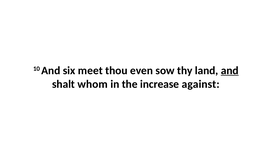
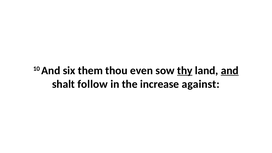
meet: meet -> them (90, 70)
thy underline: none -> present (185, 70)
whom: whom -> follow (93, 84)
